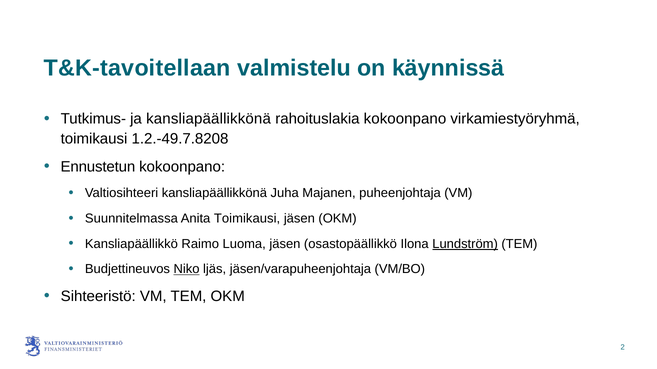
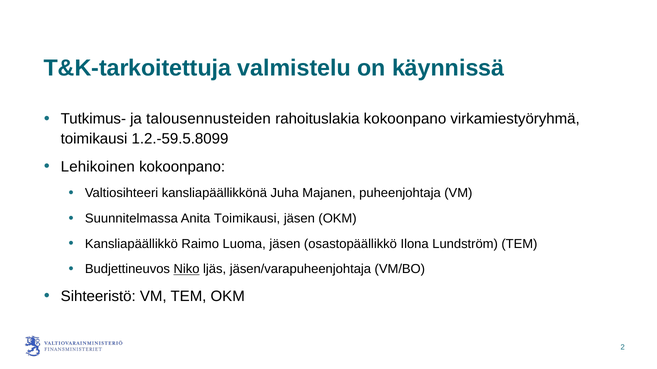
T&K-tavoitellaan: T&K-tavoitellaan -> T&K-tarkoitettuja (137, 68)
ja kansliapäällikkönä: kansliapäällikkönä -> talousennusteiden (209, 119)
1.2.-49.7.8208: 1.2.-49.7.8208 -> 1.2.-59.5.8099 (180, 139)
Ennustetun: Ennustetun -> Lehikoinen (98, 167)
Lundström underline: present -> none (465, 244)
